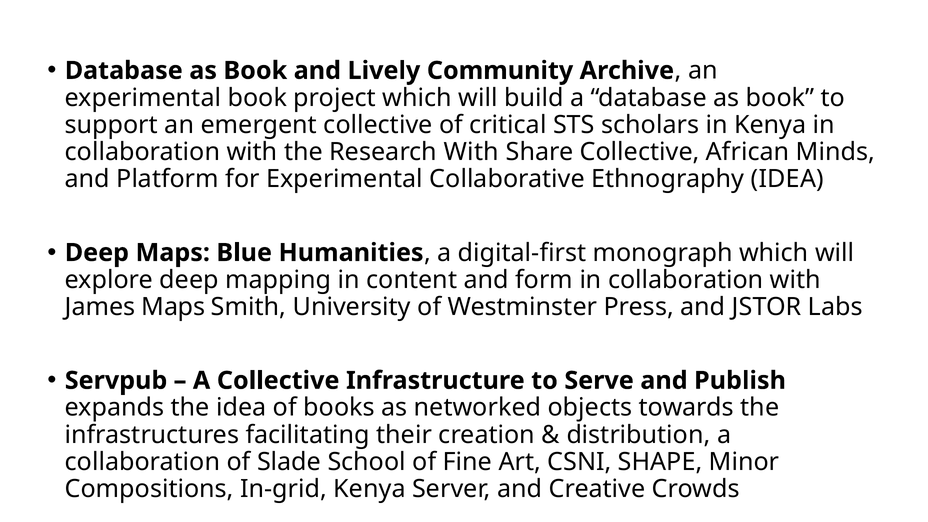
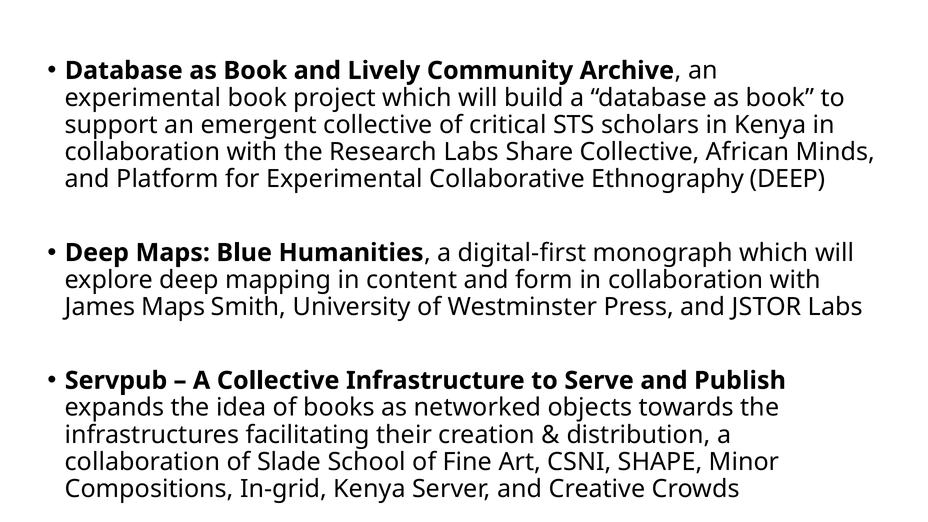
Research With: With -> Labs (471, 152)
Ethnography IDEA: IDEA -> DEEP (788, 179)
